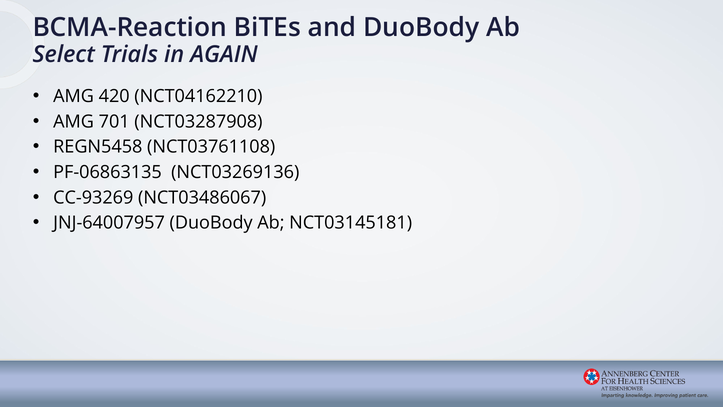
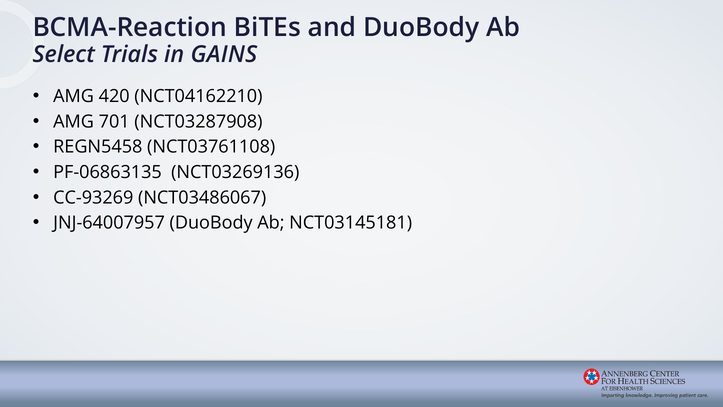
AGAIN: AGAIN -> GAINS (224, 54)
